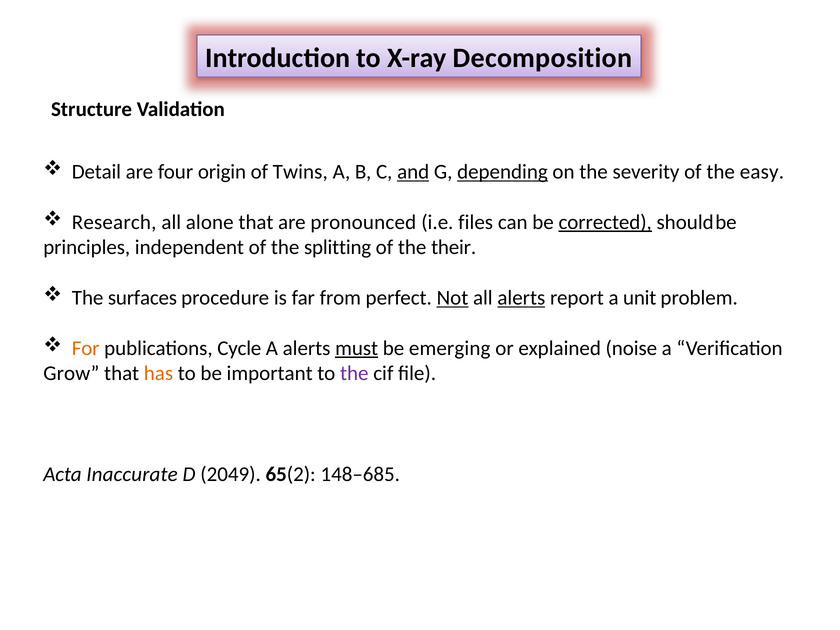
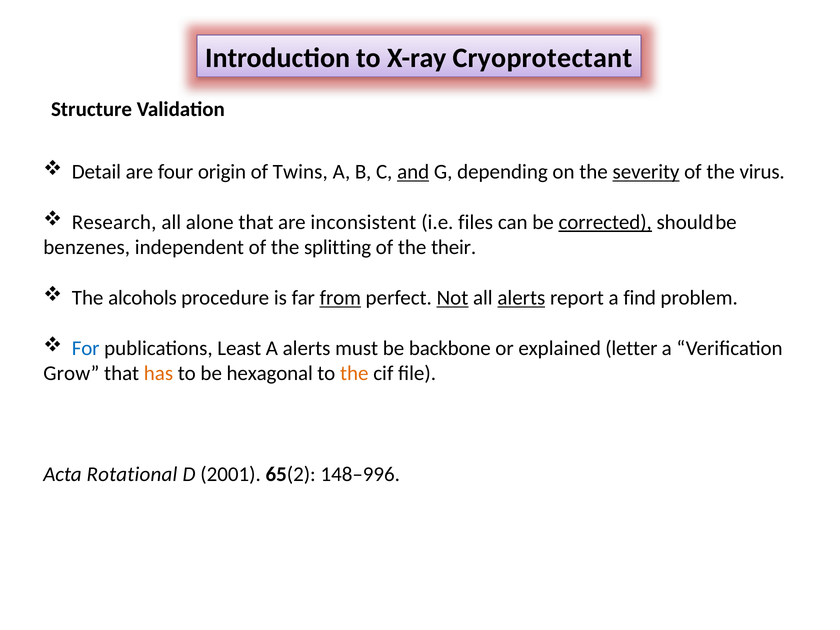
Decomposition: Decomposition -> Cryoprotectant (542, 58)
depending underline: present -> none (502, 172)
severity underline: none -> present (646, 172)
easy: easy -> virus (762, 172)
pronounced: pronounced -> inconsistent (363, 222)
principles: principles -> benzenes (87, 247)
surfaces: surfaces -> alcohols (142, 298)
from underline: none -> present (340, 298)
unit: unit -> find (640, 298)
For colour: orange -> blue (86, 348)
Cycle: Cycle -> Least (239, 348)
must underline: present -> none (357, 348)
emerging: emerging -> backbone (450, 348)
noise: noise -> letter (631, 348)
important: important -> hexagonal (270, 373)
the colour: purple -> orange (354, 373)
Inaccurate: Inaccurate -> Rotational (132, 474)
2049: 2049 -> 2001 (231, 474)
148–685: 148–685 -> 148–996 (360, 474)
